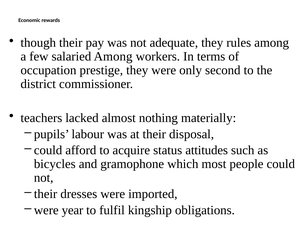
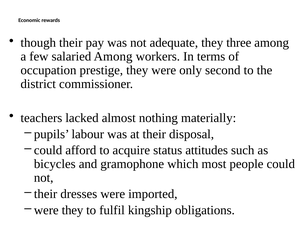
rules: rules -> three (239, 43)
were year: year -> they (72, 211)
